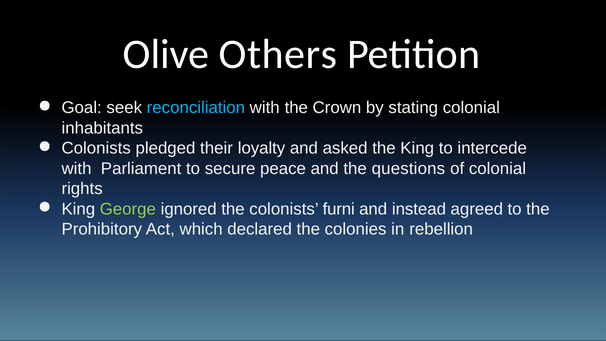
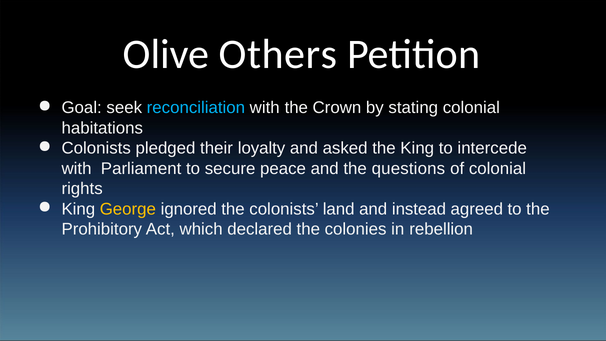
inhabitants: inhabitants -> habitations (102, 128)
George colour: light green -> yellow (128, 209)
furni: furni -> land (339, 209)
